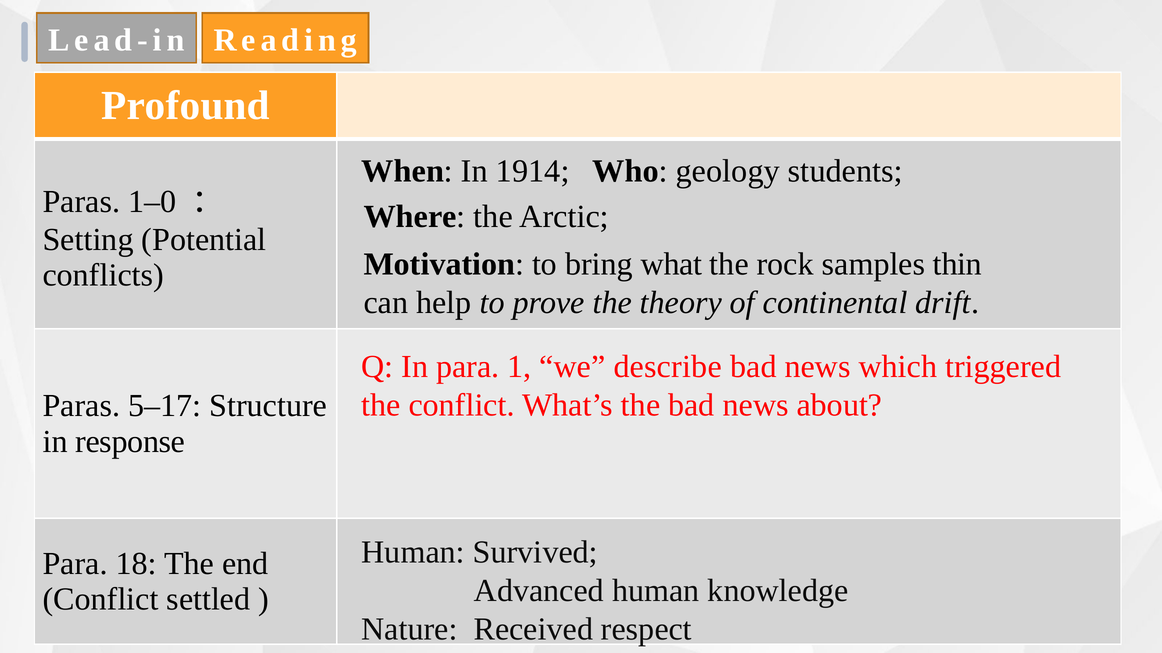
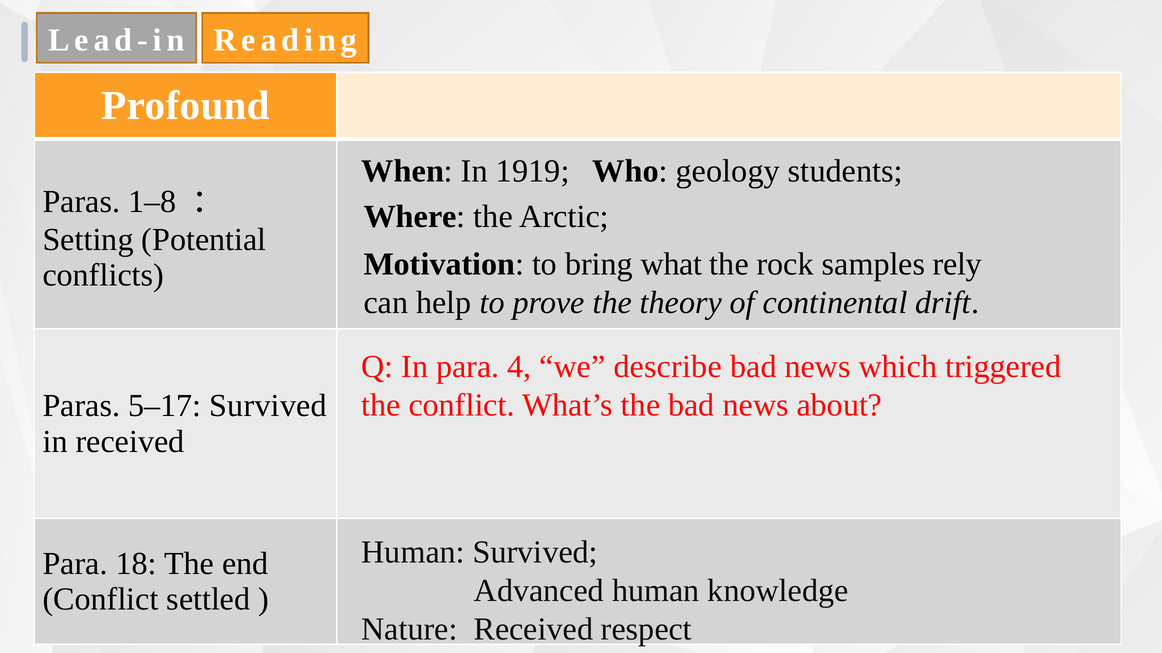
1914: 1914 -> 1919 (533, 171)
1–0: 1–0 -> 1–8 (152, 202)
thin: thin -> rely (957, 264)
1: 1 -> 4 (519, 367)
5–17 Structure: Structure -> Survived (268, 406)
in response: response -> received (130, 442)
